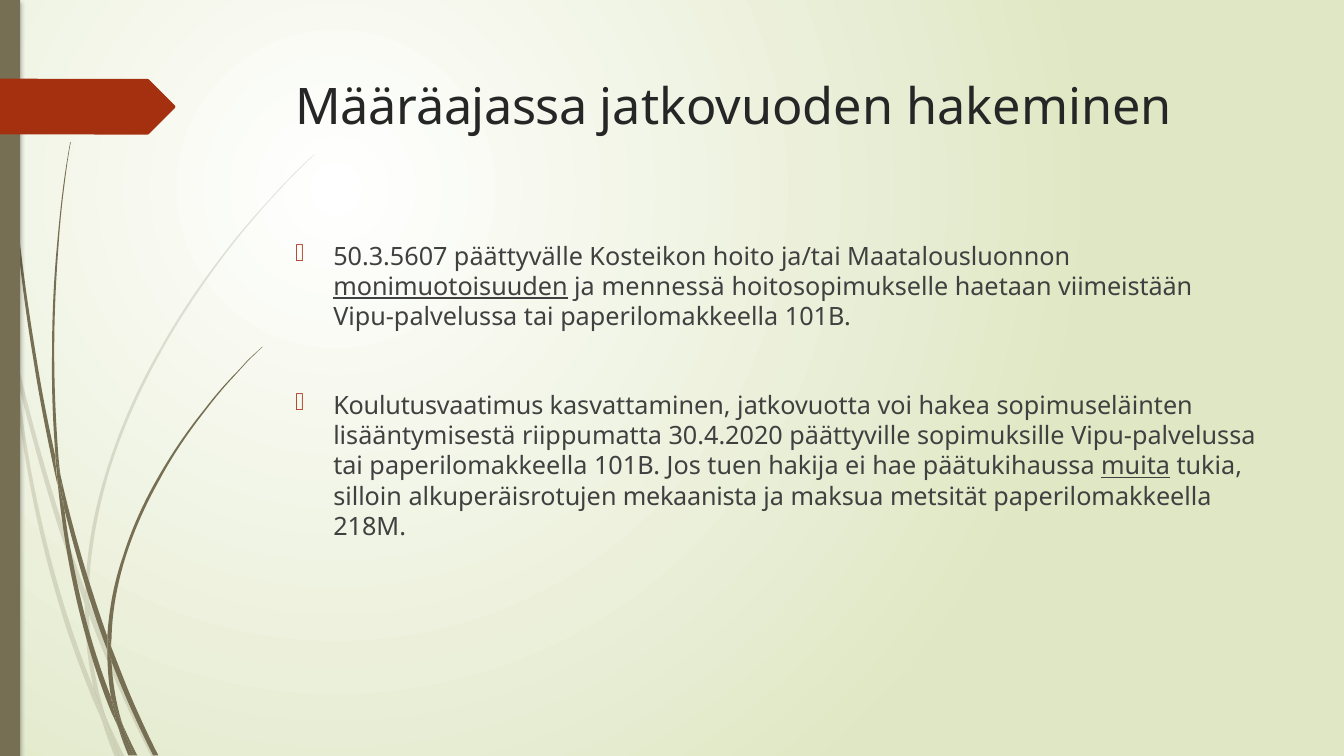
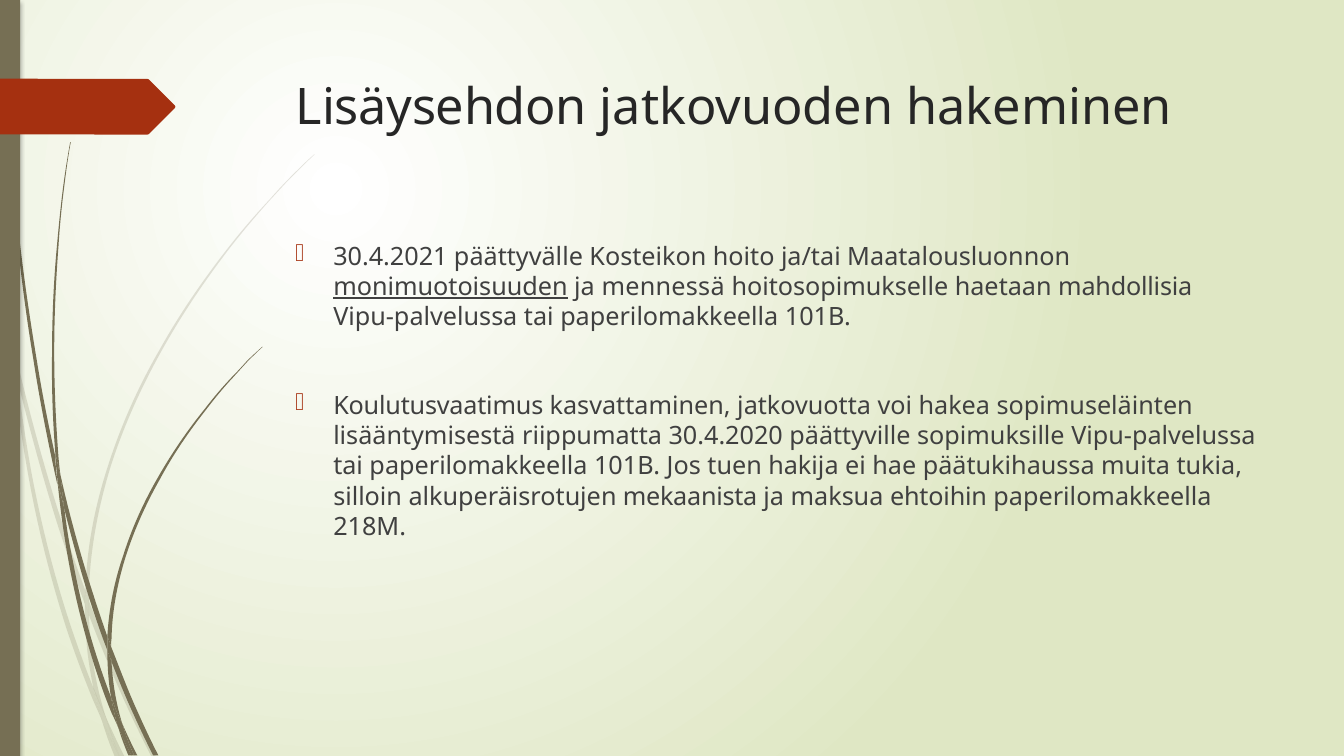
Määräajassa: Määräajassa -> Lisäysehdon (441, 108)
50.3.5607: 50.3.5607 -> 30.4.2021 (390, 257)
viimeistään: viimeistään -> mahdollisia (1125, 287)
muita underline: present -> none (1136, 467)
metsität: metsität -> ehtoihin (939, 497)
